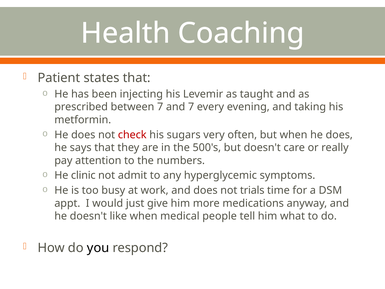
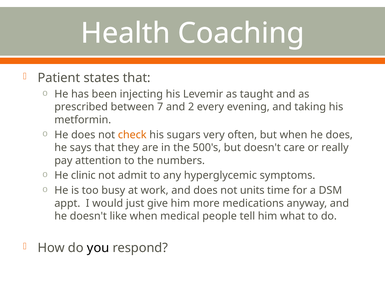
and 7: 7 -> 2 (191, 107)
check colour: red -> orange (132, 135)
trials: trials -> units (252, 190)
